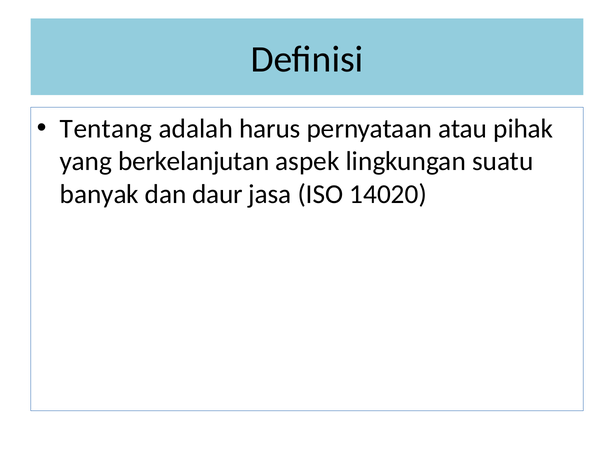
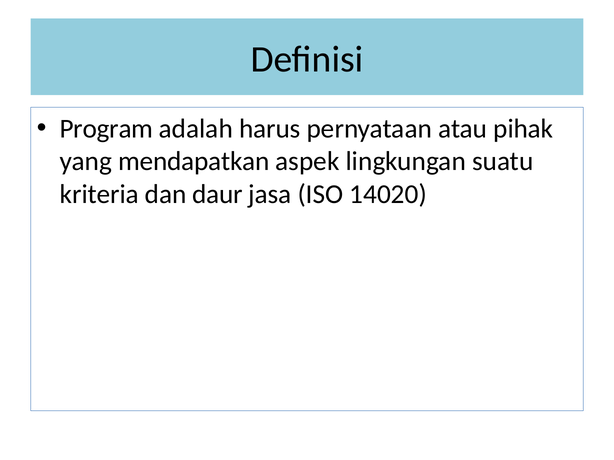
Tentang: Tentang -> Program (106, 129)
berkelanjutan: berkelanjutan -> mendapatkan (194, 162)
banyak: banyak -> kriteria (99, 194)
